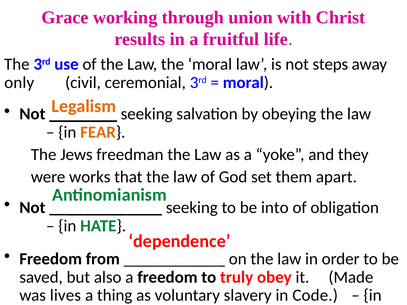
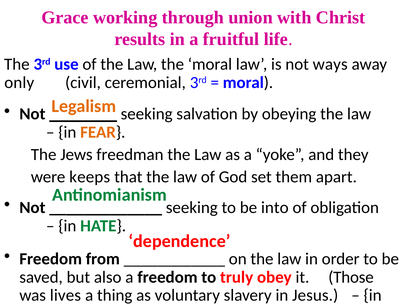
steps: steps -> ways (330, 64)
works: works -> keeps (90, 177)
Made: Made -> Those (351, 277)
Code: Code -> Jesus (315, 296)
